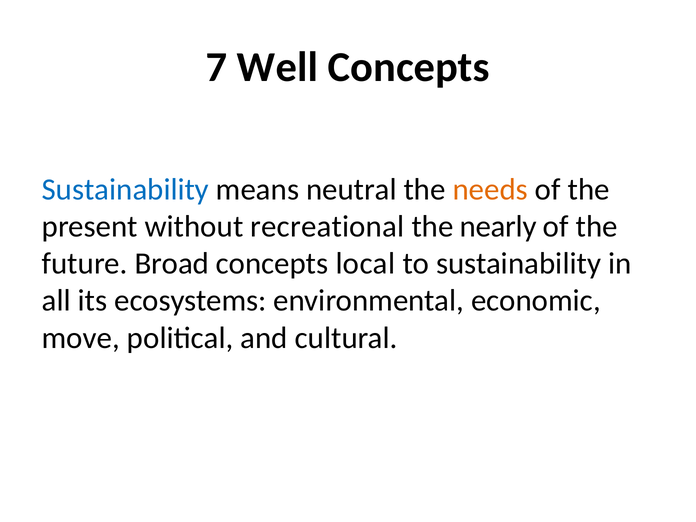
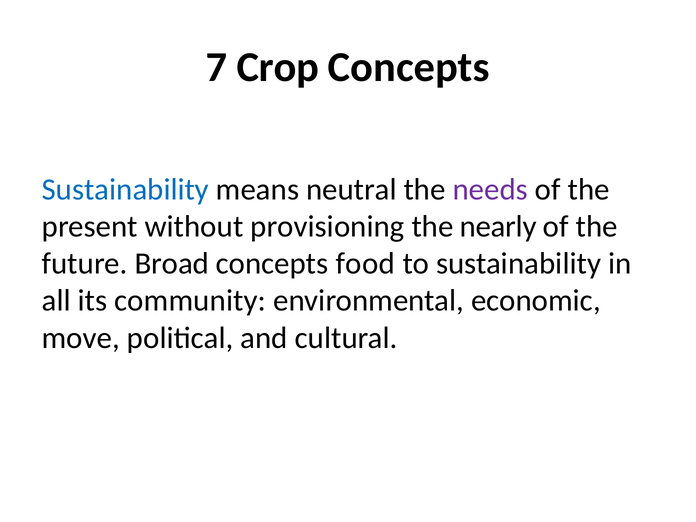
Well: Well -> Crop (278, 67)
needs colour: orange -> purple (490, 189)
recreational: recreational -> provisioning (327, 226)
local: local -> food (365, 264)
ecosystems: ecosystems -> community (190, 301)
